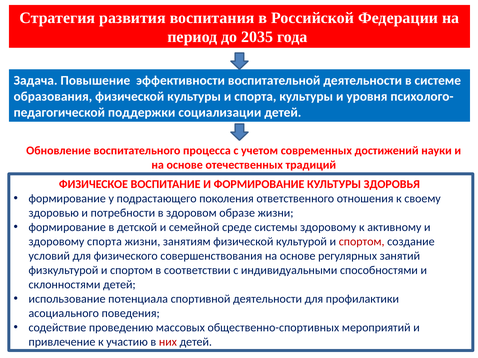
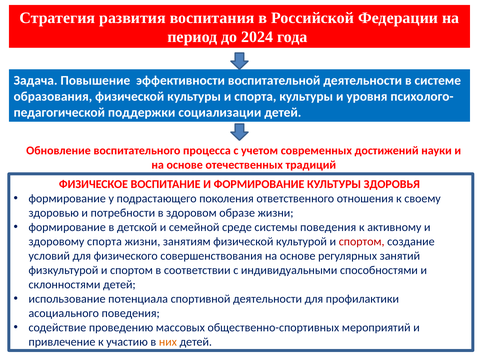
2035: 2035 -> 2024 (257, 37)
системы здоровому: здоровому -> поведения (328, 228)
них colour: red -> orange (168, 342)
